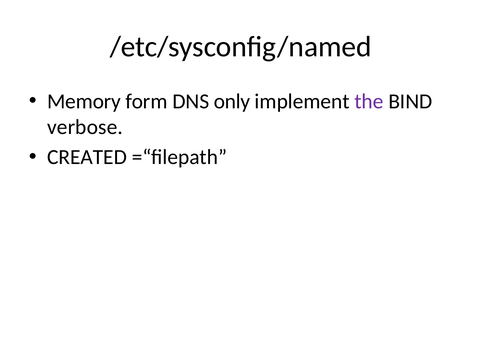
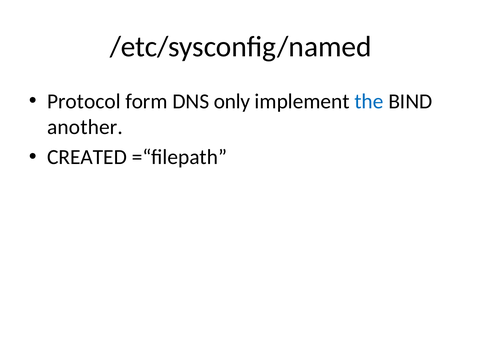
Memory: Memory -> Protocol (84, 101)
the colour: purple -> blue (369, 101)
verbose: verbose -> another (85, 127)
